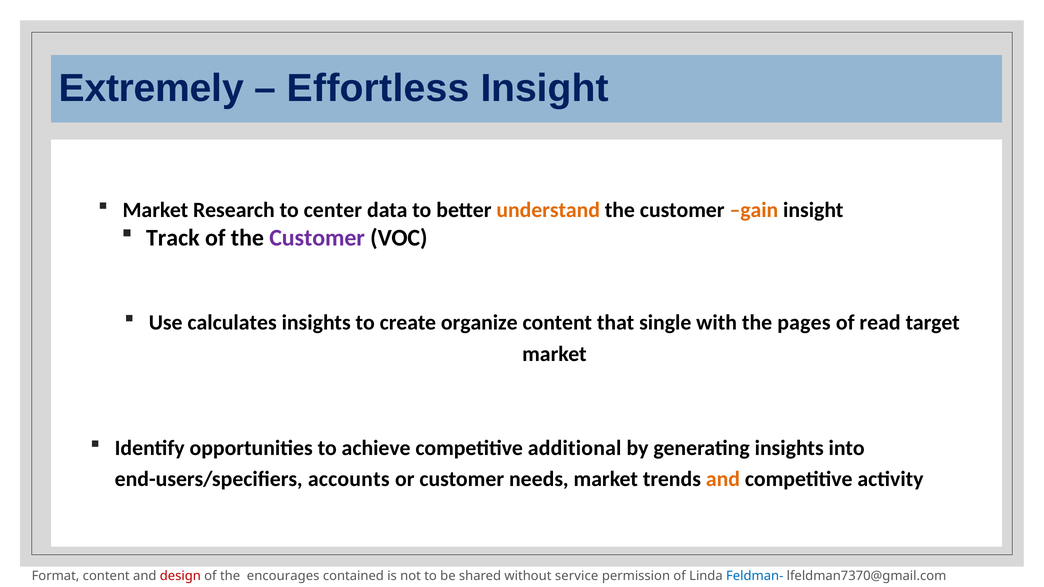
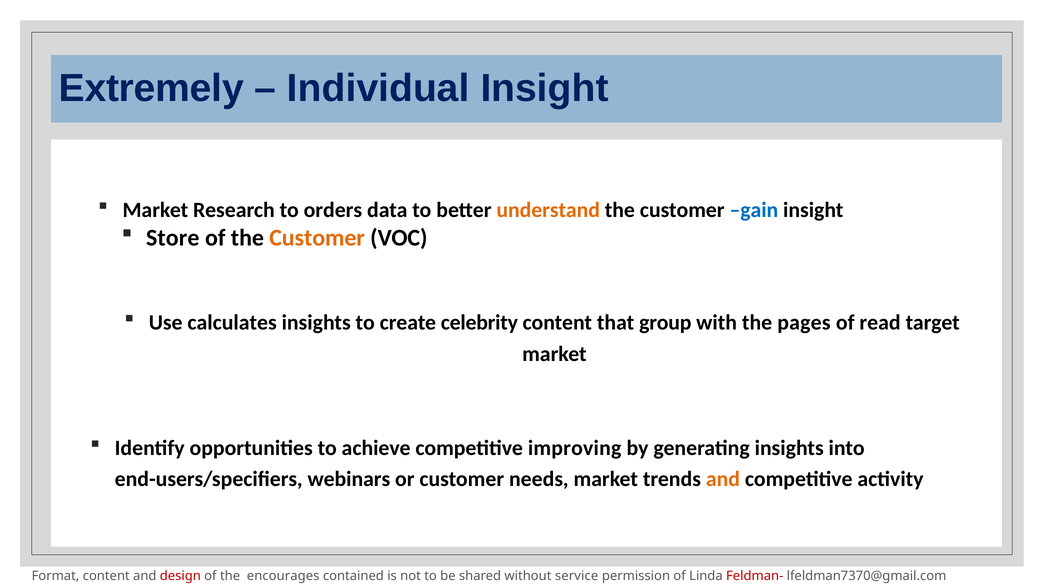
Effortless: Effortless -> Individual (378, 89)
center: center -> orders (333, 210)
gain colour: orange -> blue (754, 210)
Track: Track -> Store (173, 238)
Customer colour: purple -> orange (317, 238)
organize: organize -> celebrity (479, 323)
single: single -> group (665, 323)
additional: additional -> improving (575, 448)
accounts: accounts -> webinars (349, 479)
Feldman- colour: blue -> red (755, 576)
